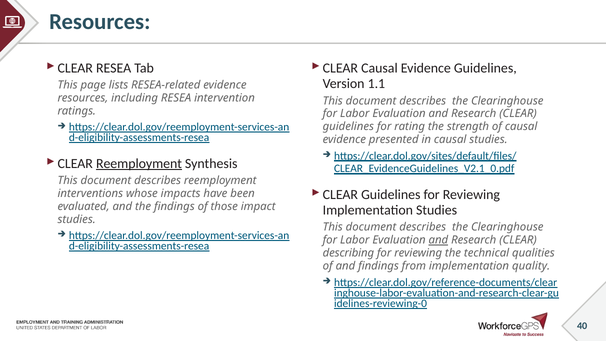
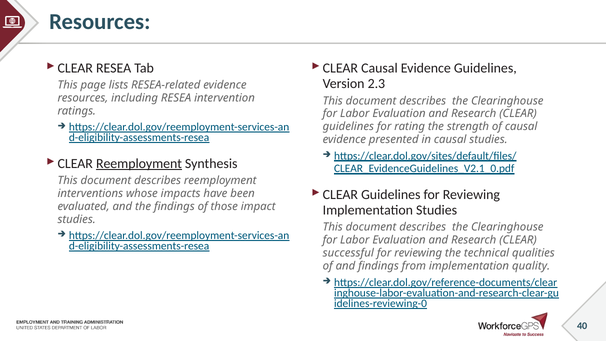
1.1: 1.1 -> 2.3 (376, 84)
and underline: present -> none (438, 240)
describing: describing -> successful (348, 253)
